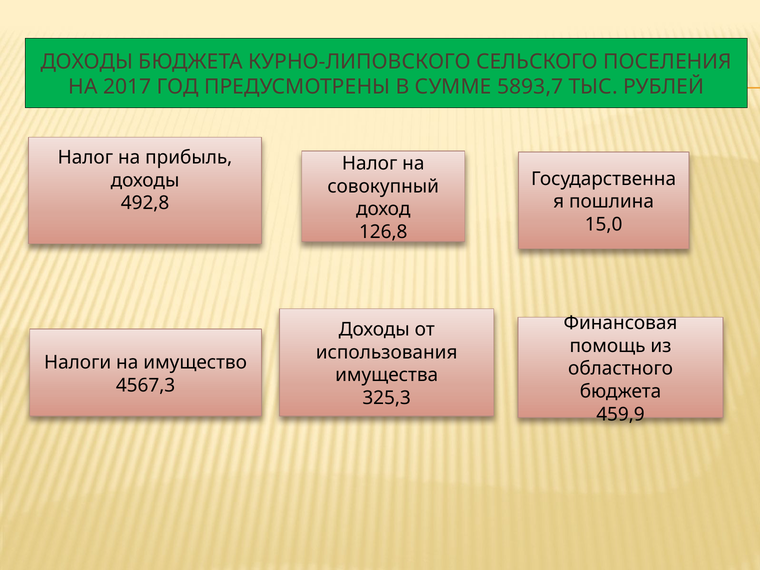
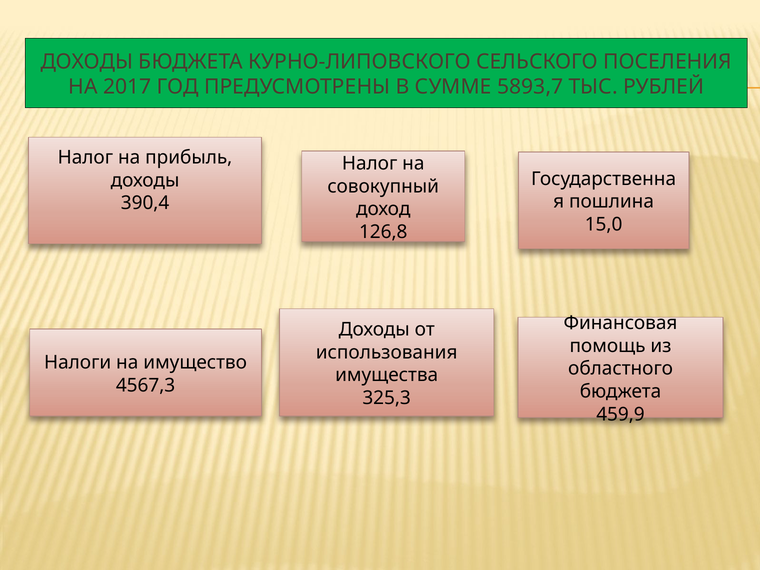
492,8: 492,8 -> 390,4 (145, 203)
